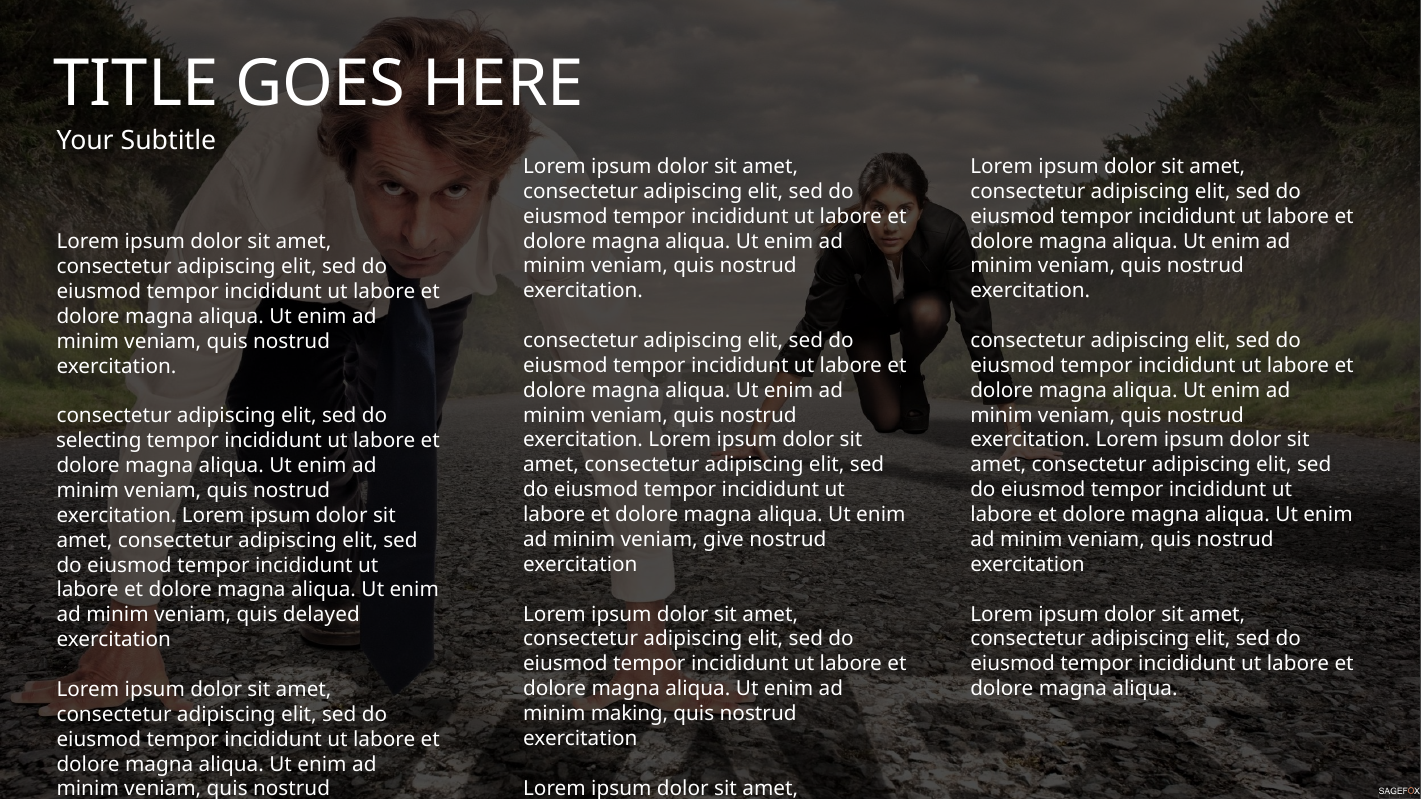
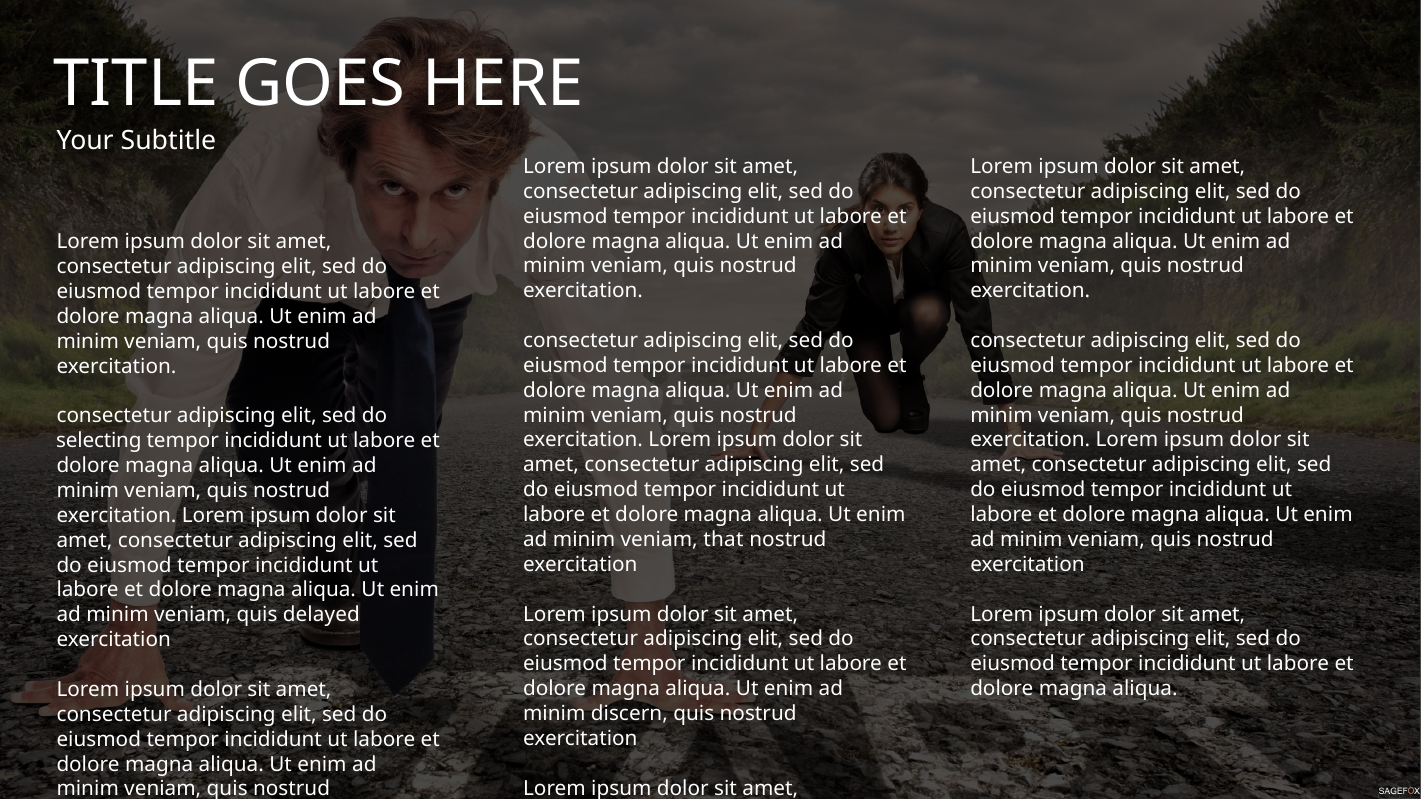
give: give -> that (724, 540)
making: making -> discern (629, 714)
